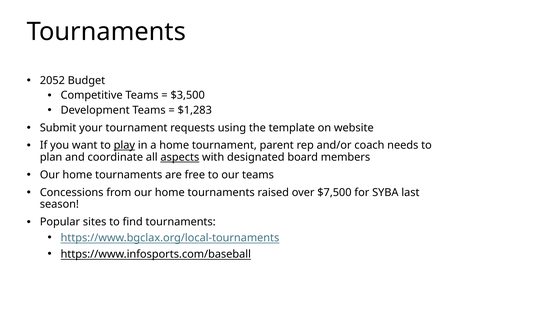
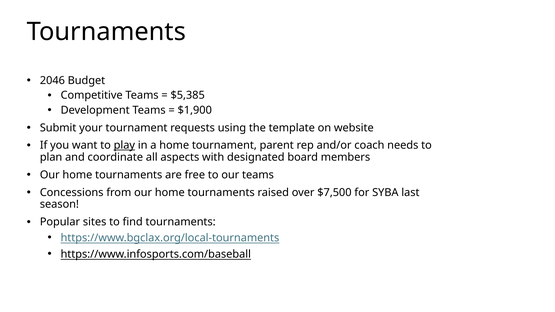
2052: 2052 -> 2046 (52, 81)
$3,500: $3,500 -> $5,385 (188, 95)
$1,283: $1,283 -> $1,900 (195, 110)
aspects underline: present -> none (180, 157)
